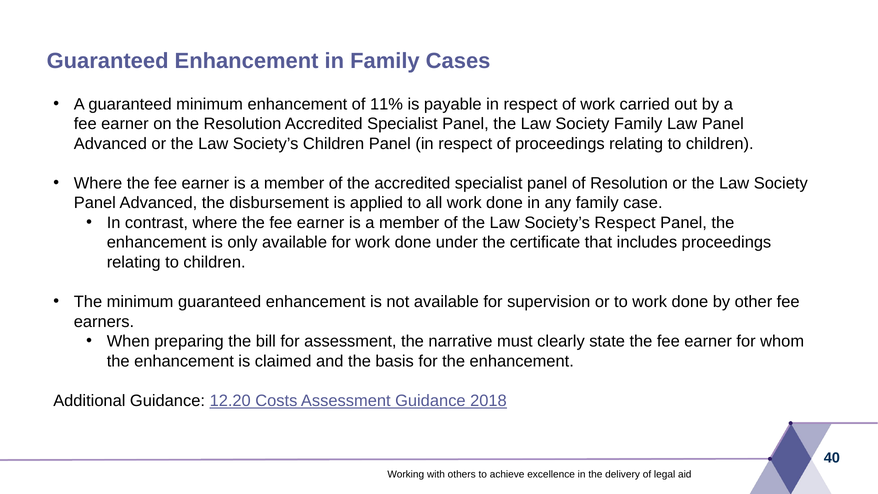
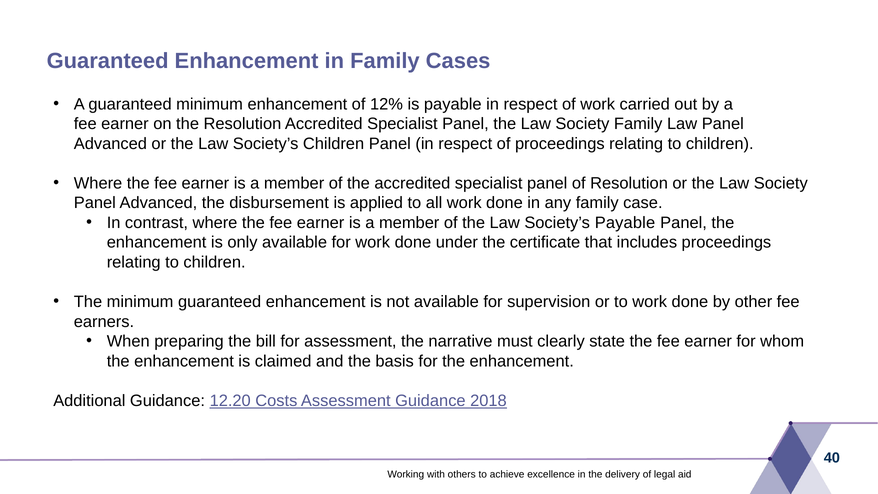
11%: 11% -> 12% (387, 104)
Society’s Respect: Respect -> Payable (625, 223)
